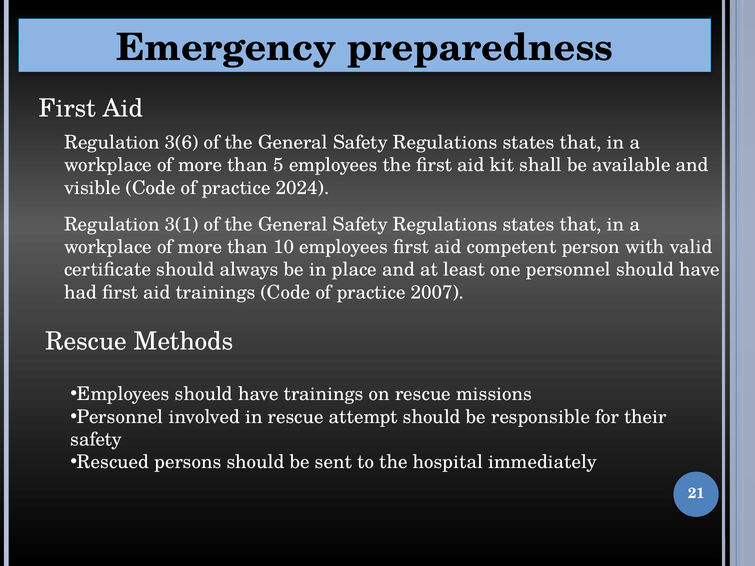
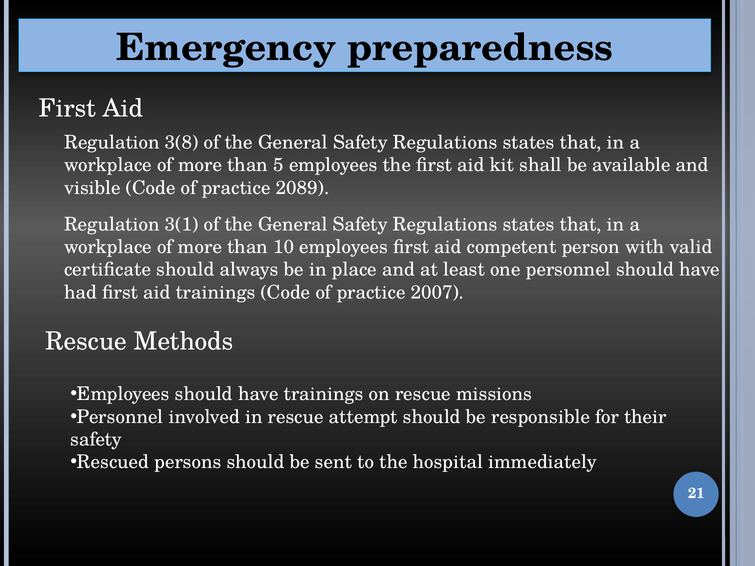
3(6: 3(6 -> 3(8 (182, 143)
2024: 2024 -> 2089 (303, 188)
